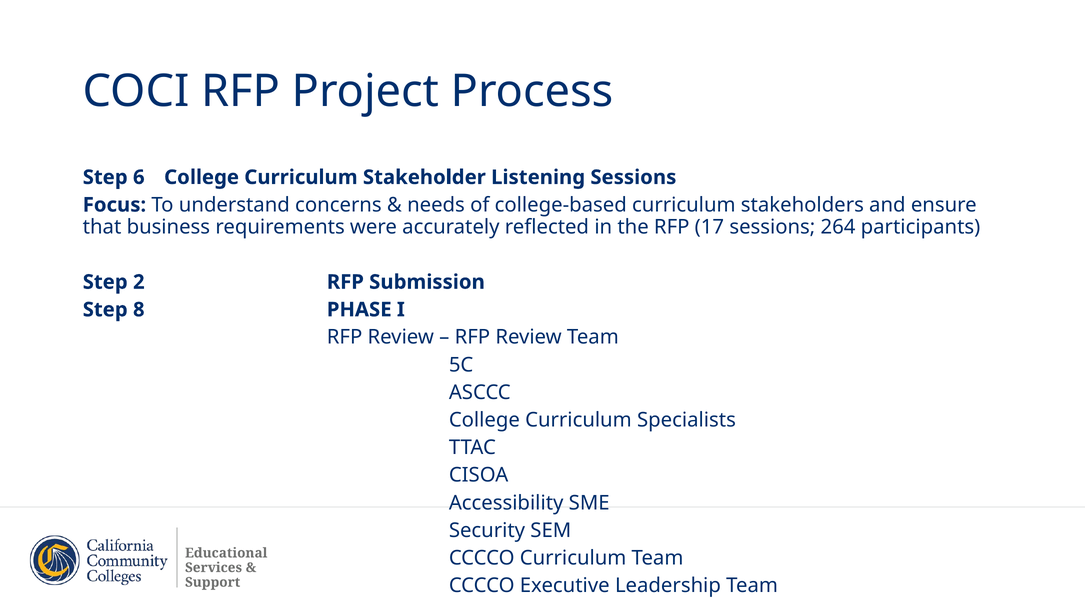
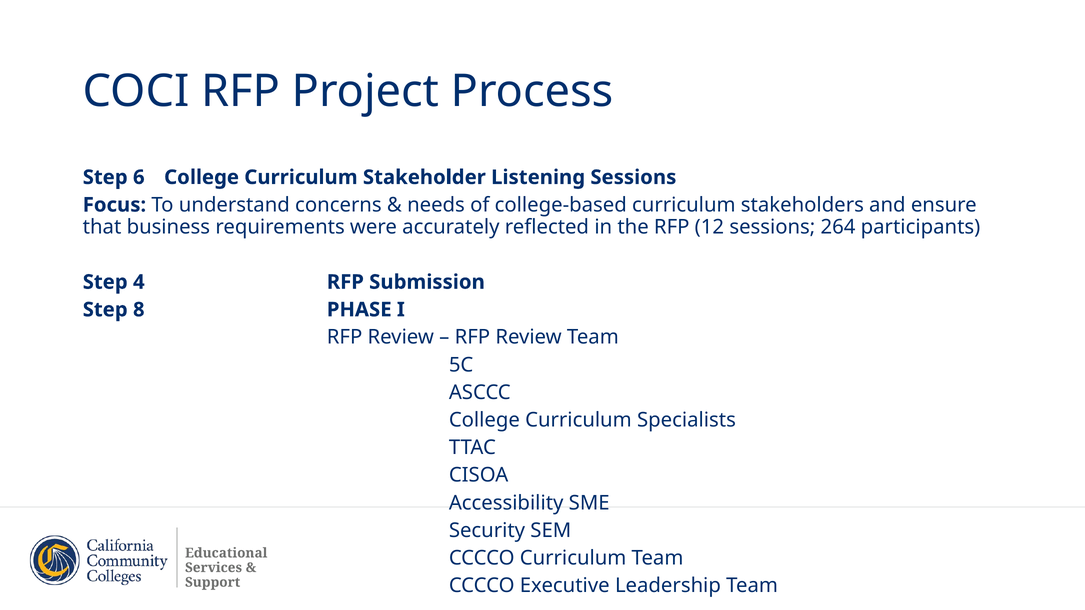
17: 17 -> 12 (709, 227)
2: 2 -> 4 (139, 282)
